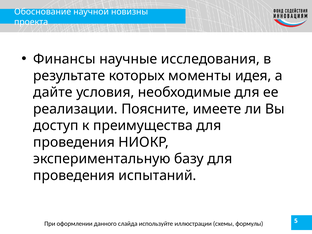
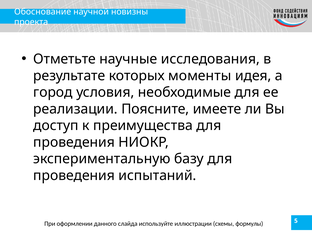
Финансы: Финансы -> Отметьте (65, 59)
дайте: дайте -> город (53, 92)
